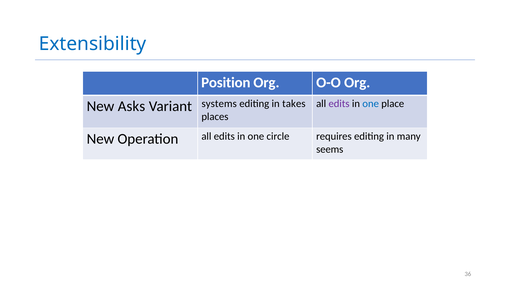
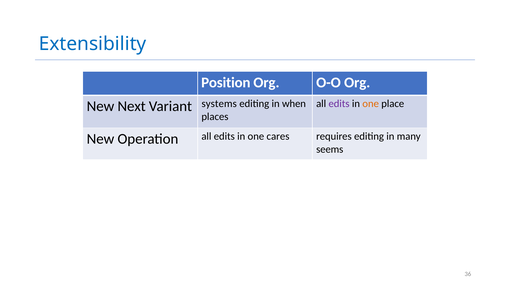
one colour: blue -> orange (371, 104)
Asks: Asks -> Next (132, 106)
takes: takes -> when (294, 104)
circle: circle -> cares (278, 136)
